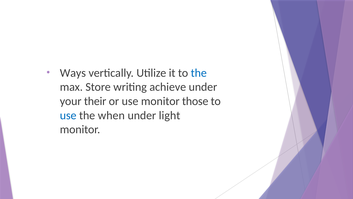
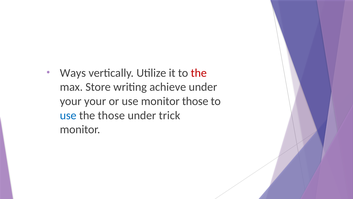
the colour: blue -> red (199, 73)
your their: their -> your (95, 101)
the when: when -> those (111, 115)
light: light -> trick (170, 115)
